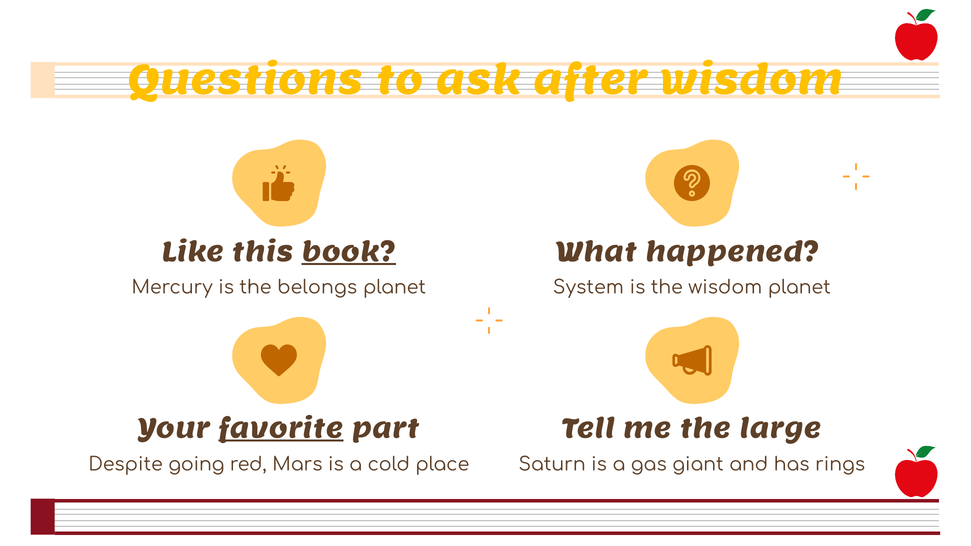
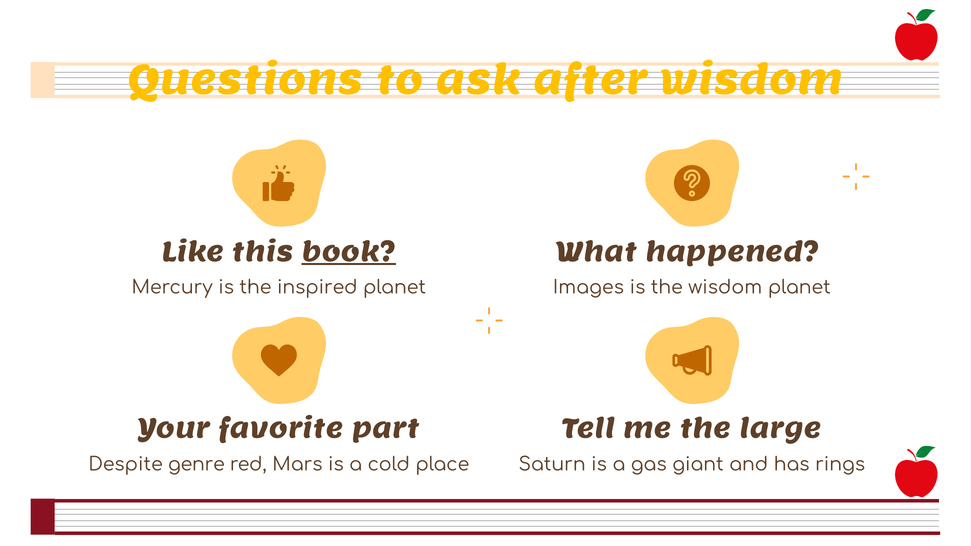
belongs: belongs -> inspired (317, 288)
System: System -> Images (588, 288)
favorite underline: present -> none (281, 429)
going: going -> genre (196, 465)
